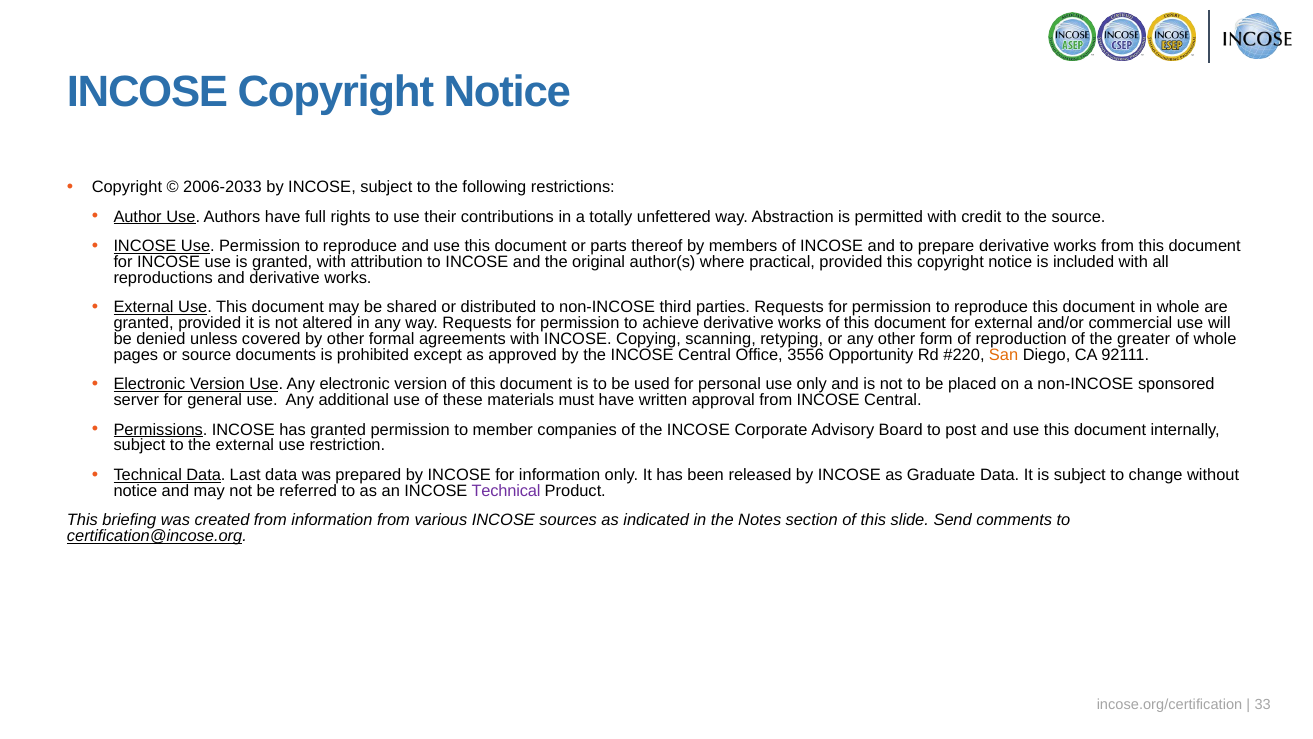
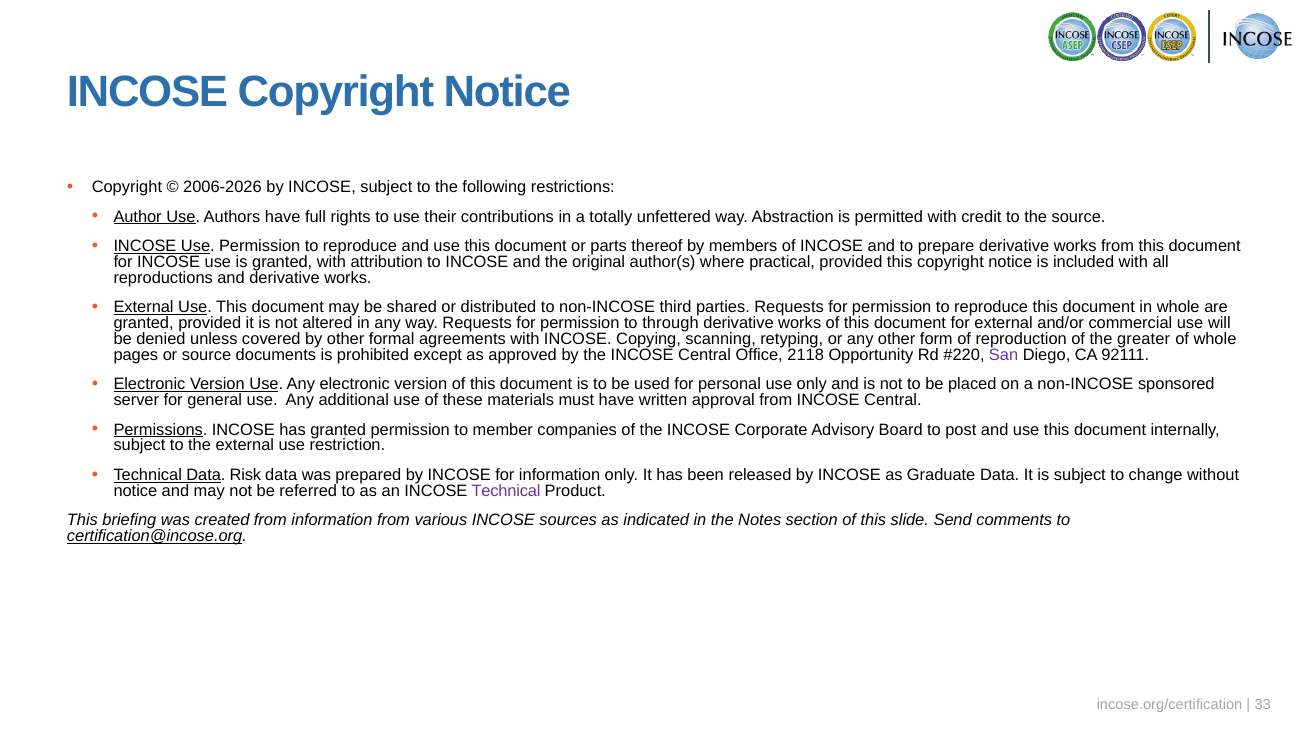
2006-2033: 2006-2033 -> 2006-2026 (222, 187)
achieve: achieve -> through (671, 323)
3556: 3556 -> 2118 (806, 355)
San colour: orange -> purple (1004, 355)
Last: Last -> Risk (245, 475)
